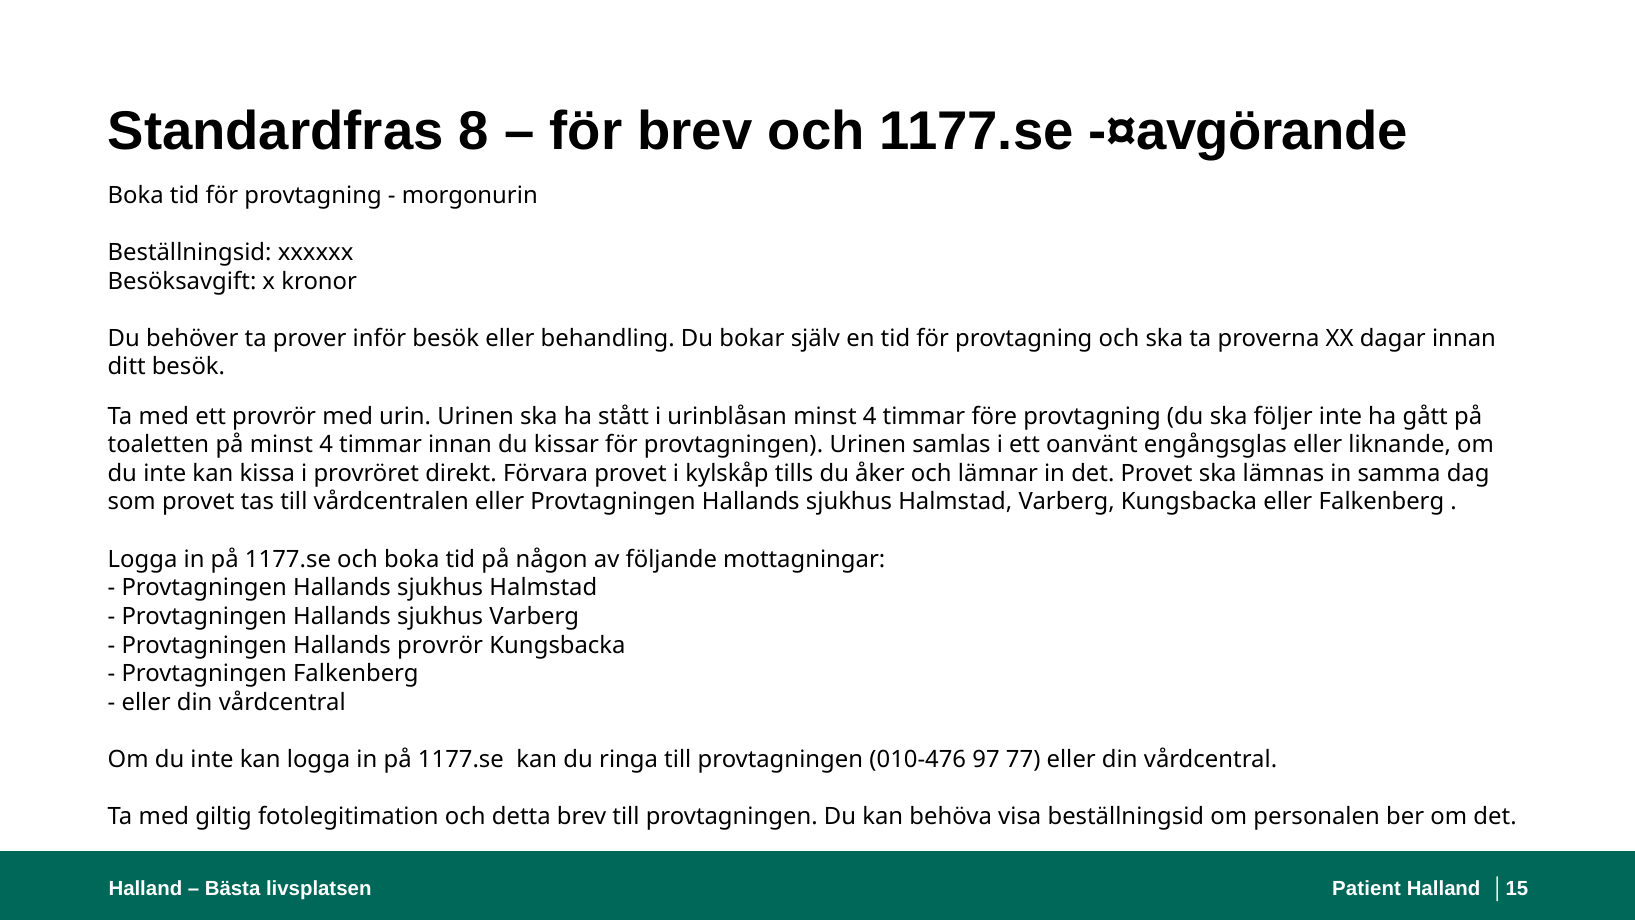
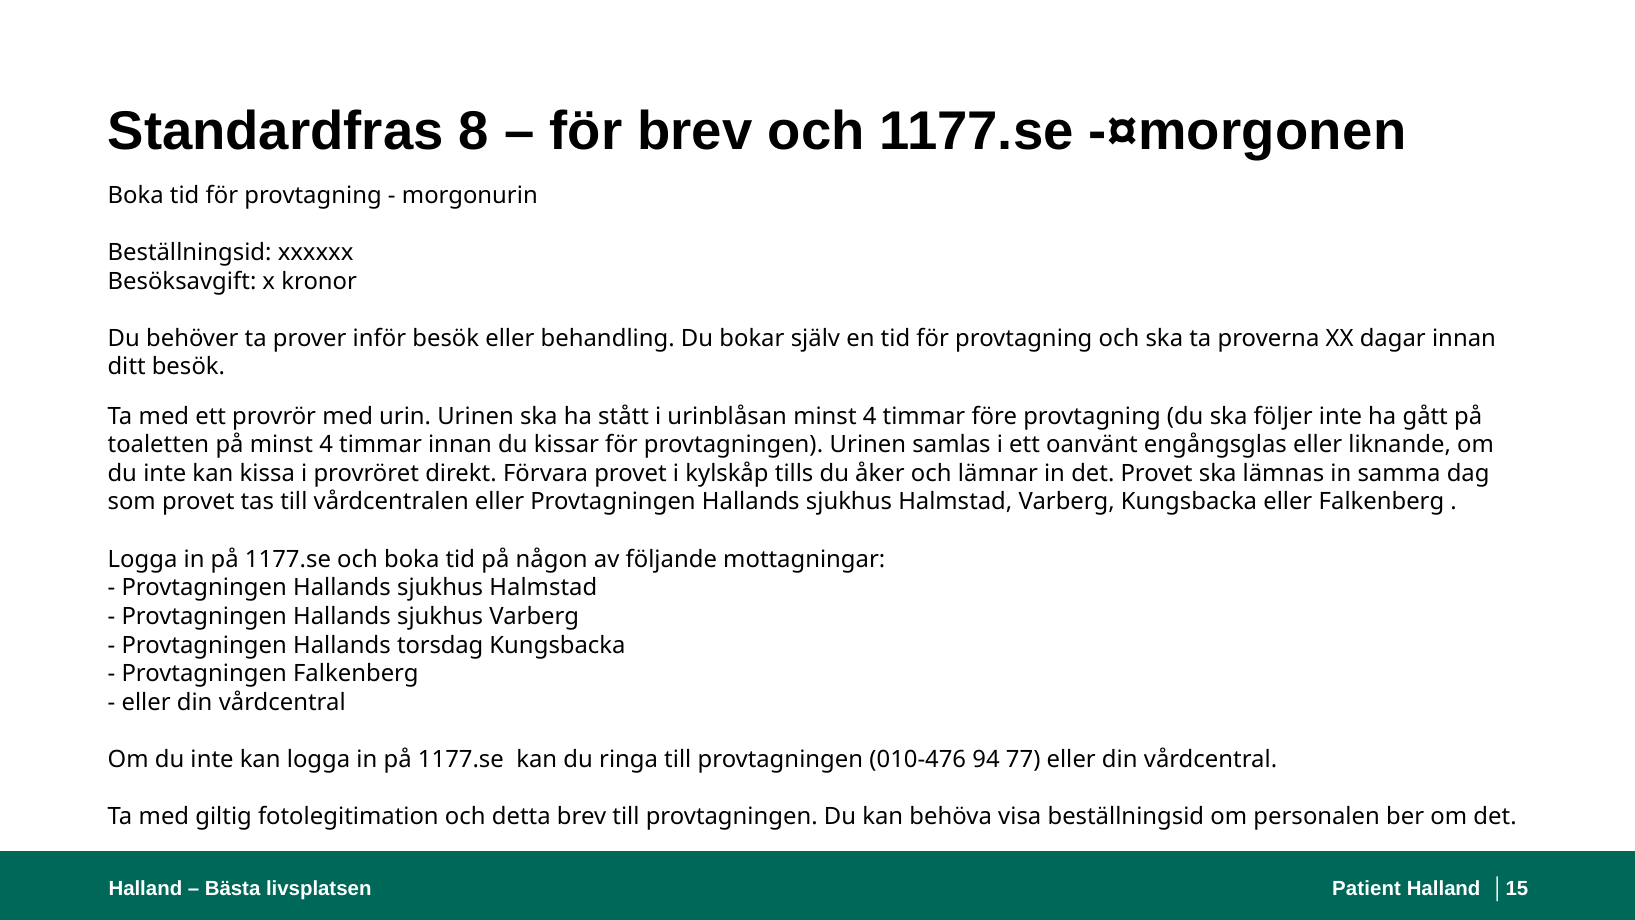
-¤avgörande: -¤avgörande -> -¤morgonen (1248, 131)
Hallands provrör: provrör -> torsdag (440, 645)
97: 97 -> 94 (986, 760)
